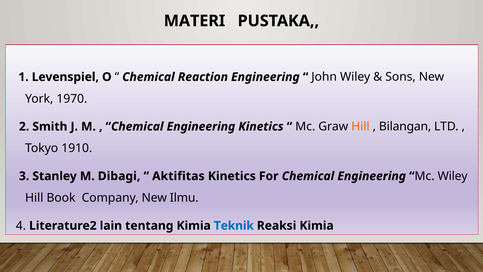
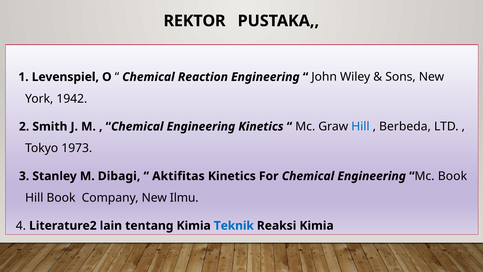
MATERI: MATERI -> REKTOR (195, 21)
1970: 1970 -> 1942 (72, 99)
Hill colour: orange -> blue (360, 126)
Bilangan: Bilangan -> Berbeda (405, 126)
1910: 1910 -> 1973 (77, 148)
Mc Wiley: Wiley -> Book (452, 176)
